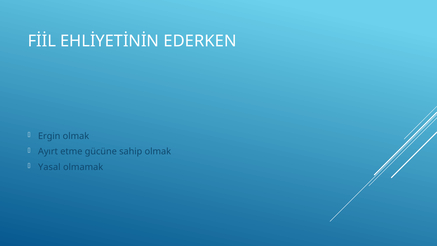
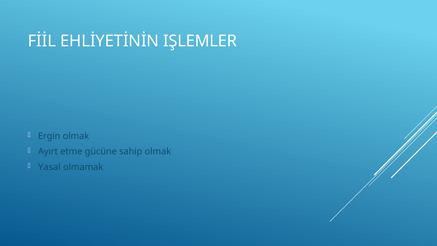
EDERKEN: EDERKEN -> IŞLEMLER (200, 41)
